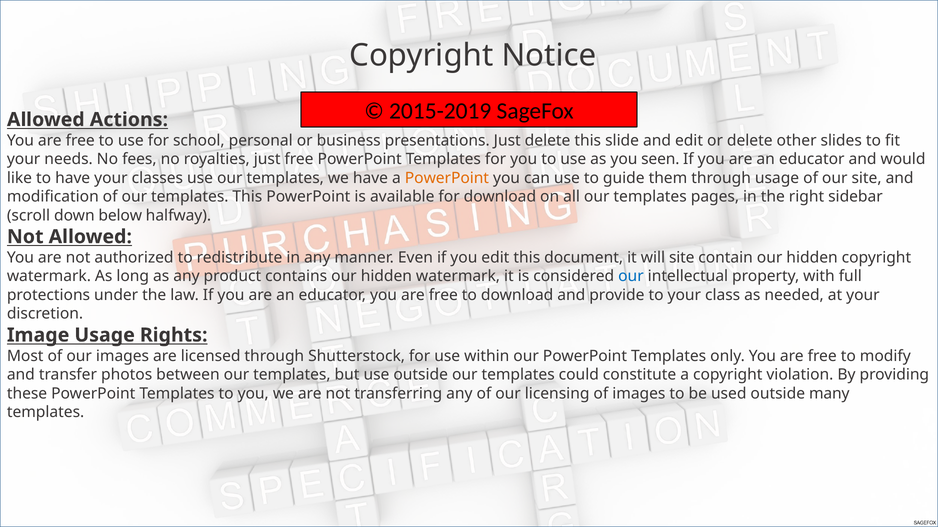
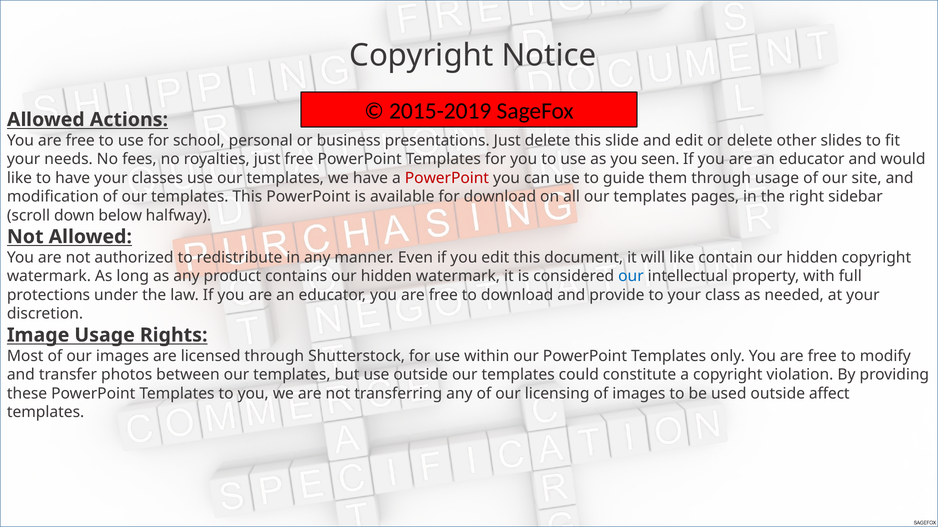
PowerPoint colour: orange -> red (447, 178)
will site: site -> like (682, 258)
many: many -> affect (829, 394)
